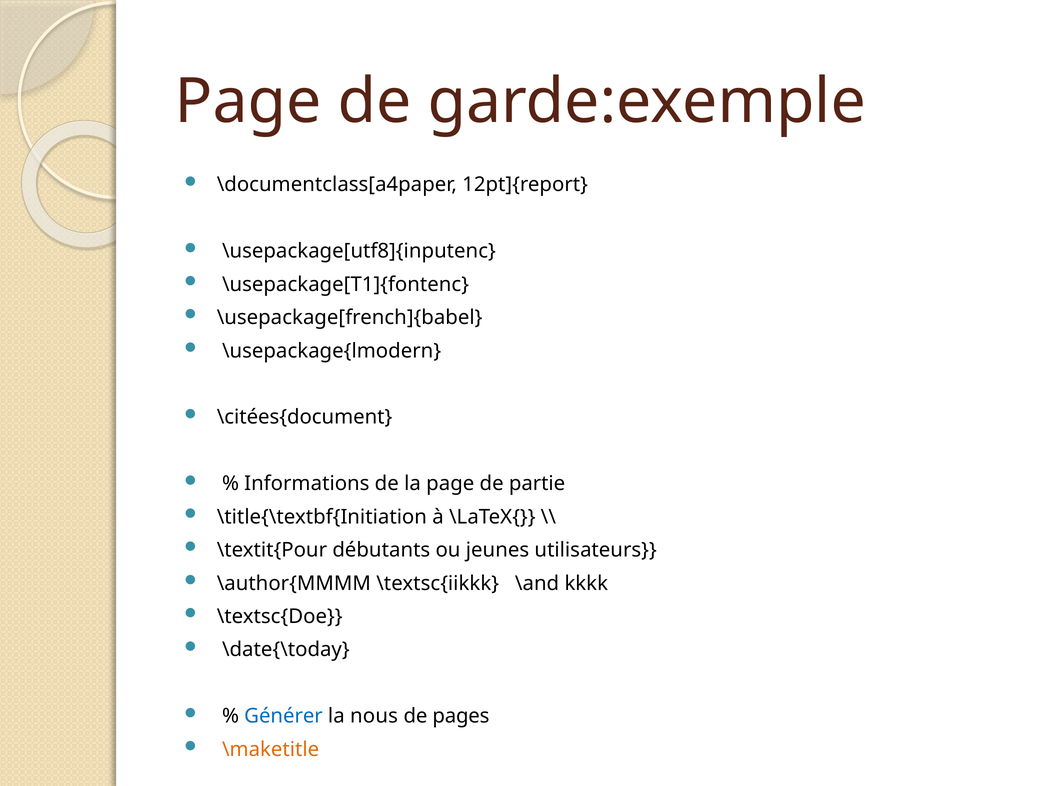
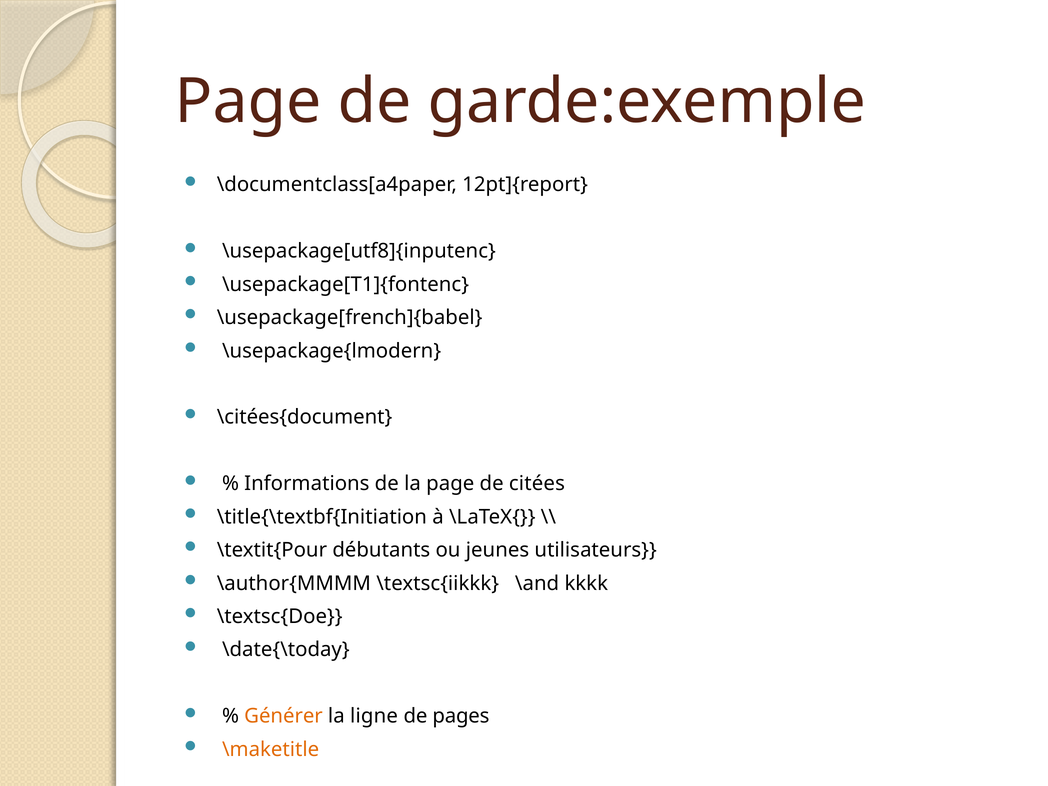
partie: partie -> citées (537, 484)
Générer colour: blue -> orange (283, 716)
nous: nous -> ligne (374, 716)
